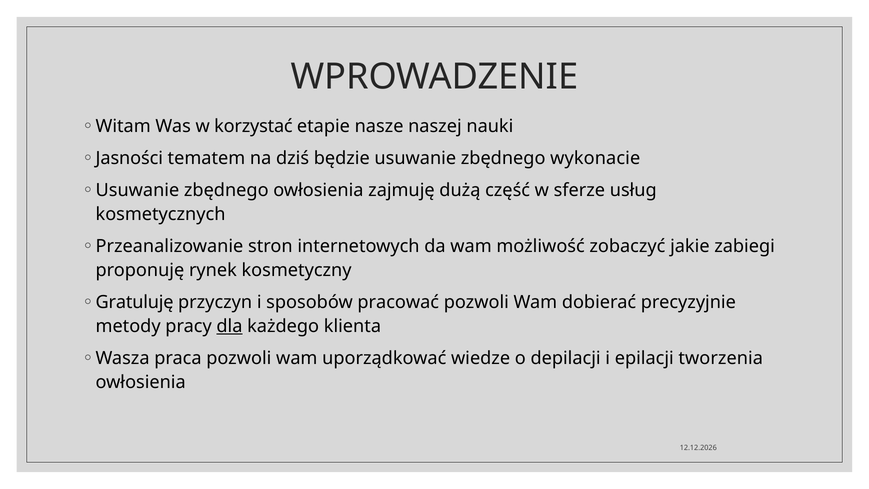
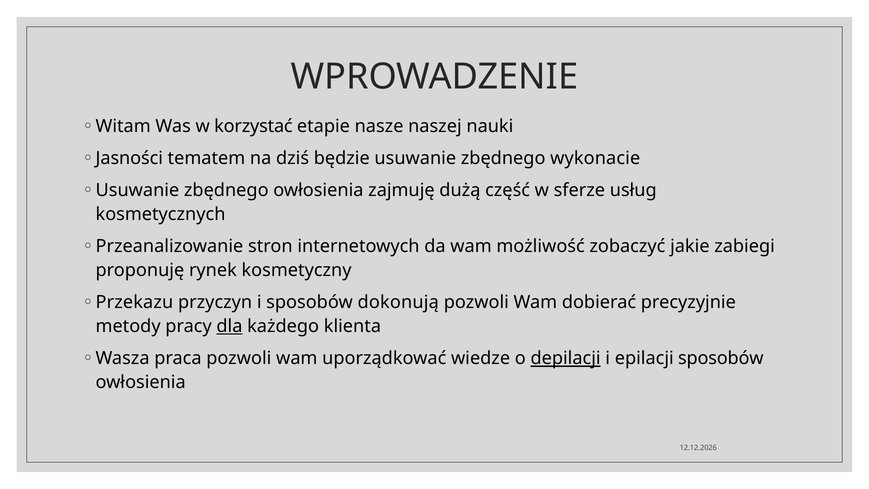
Gratuluję: Gratuluję -> Przekazu (134, 302)
pracować: pracować -> dokonują (398, 302)
depilacji underline: none -> present (566, 358)
epilacji tworzenia: tworzenia -> sposobów (721, 358)
